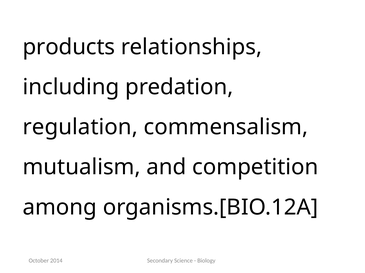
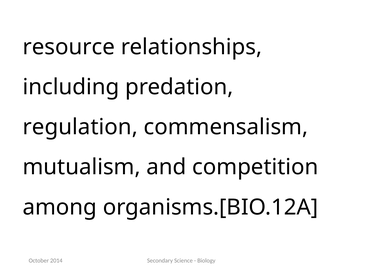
products: products -> resource (69, 47)
